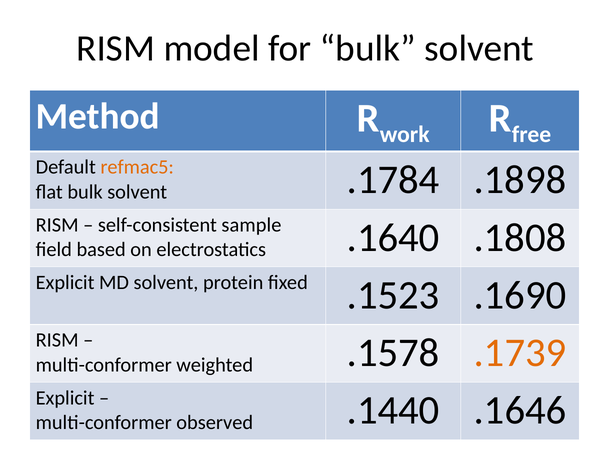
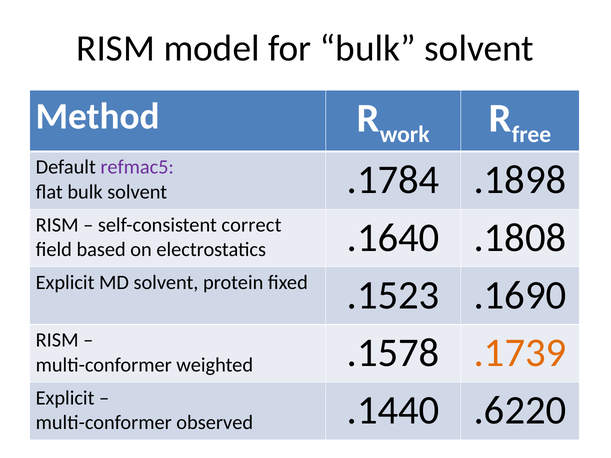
refmac5 colour: orange -> purple (137, 167)
sample: sample -> correct (251, 225)
.1646: .1646 -> .6220 (520, 411)
